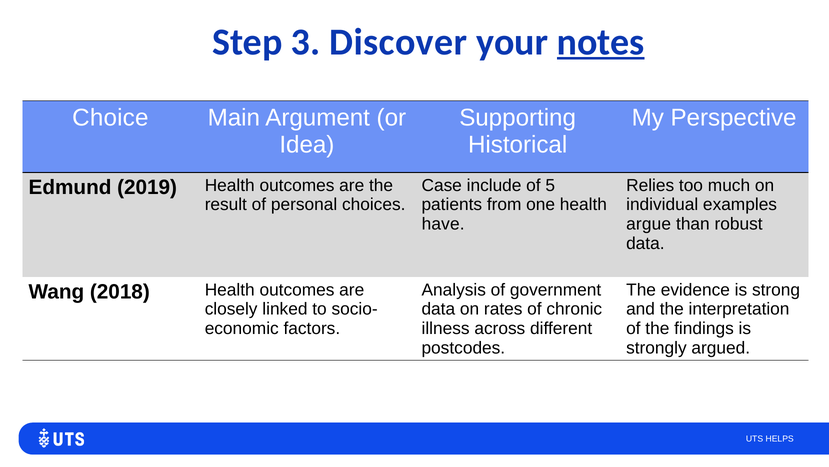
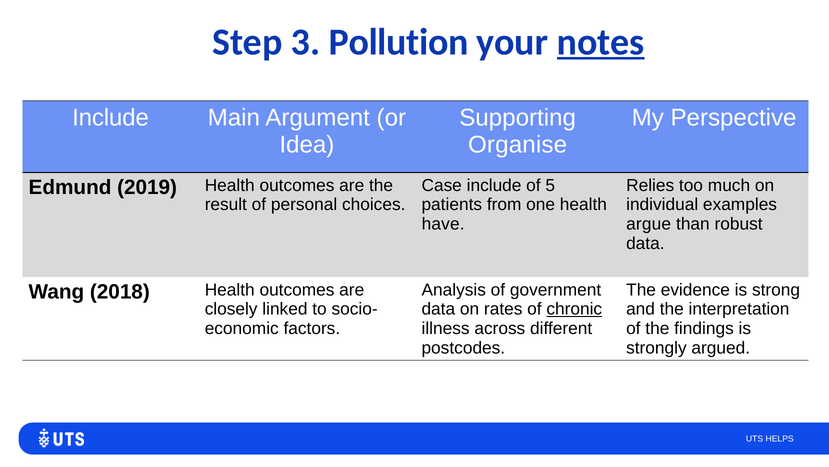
Discover: Discover -> Pollution (399, 42)
Choice: Choice -> Include (111, 118)
Historical: Historical -> Organise (518, 145)
chronic underline: none -> present (574, 309)
